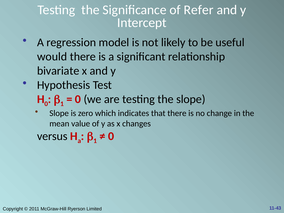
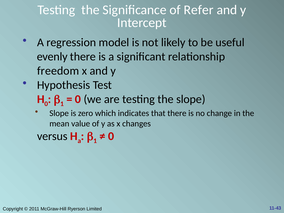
would: would -> evenly (52, 57)
bivariate: bivariate -> freedom (58, 71)
